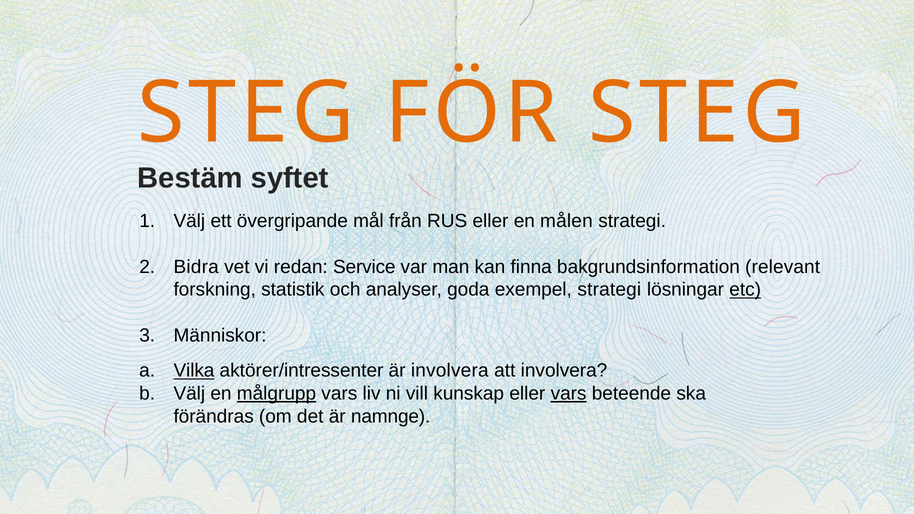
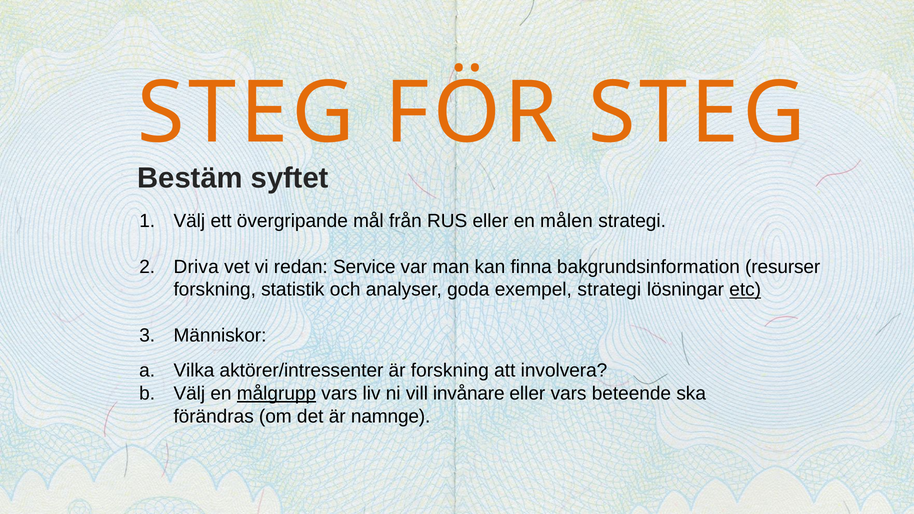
Bidra: Bidra -> Driva (196, 267)
relevant: relevant -> resurser (783, 267)
Vilka underline: present -> none (194, 371)
är involvera: involvera -> forskning (450, 371)
kunskap: kunskap -> invånare (469, 394)
vars underline: present -> none (569, 394)
